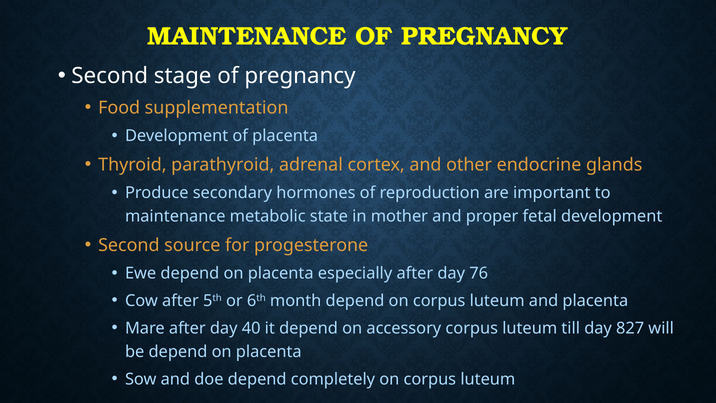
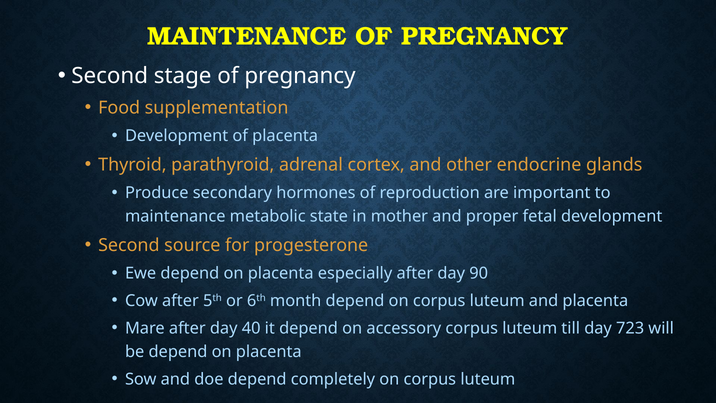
76: 76 -> 90 (479, 273)
827: 827 -> 723 (630, 328)
